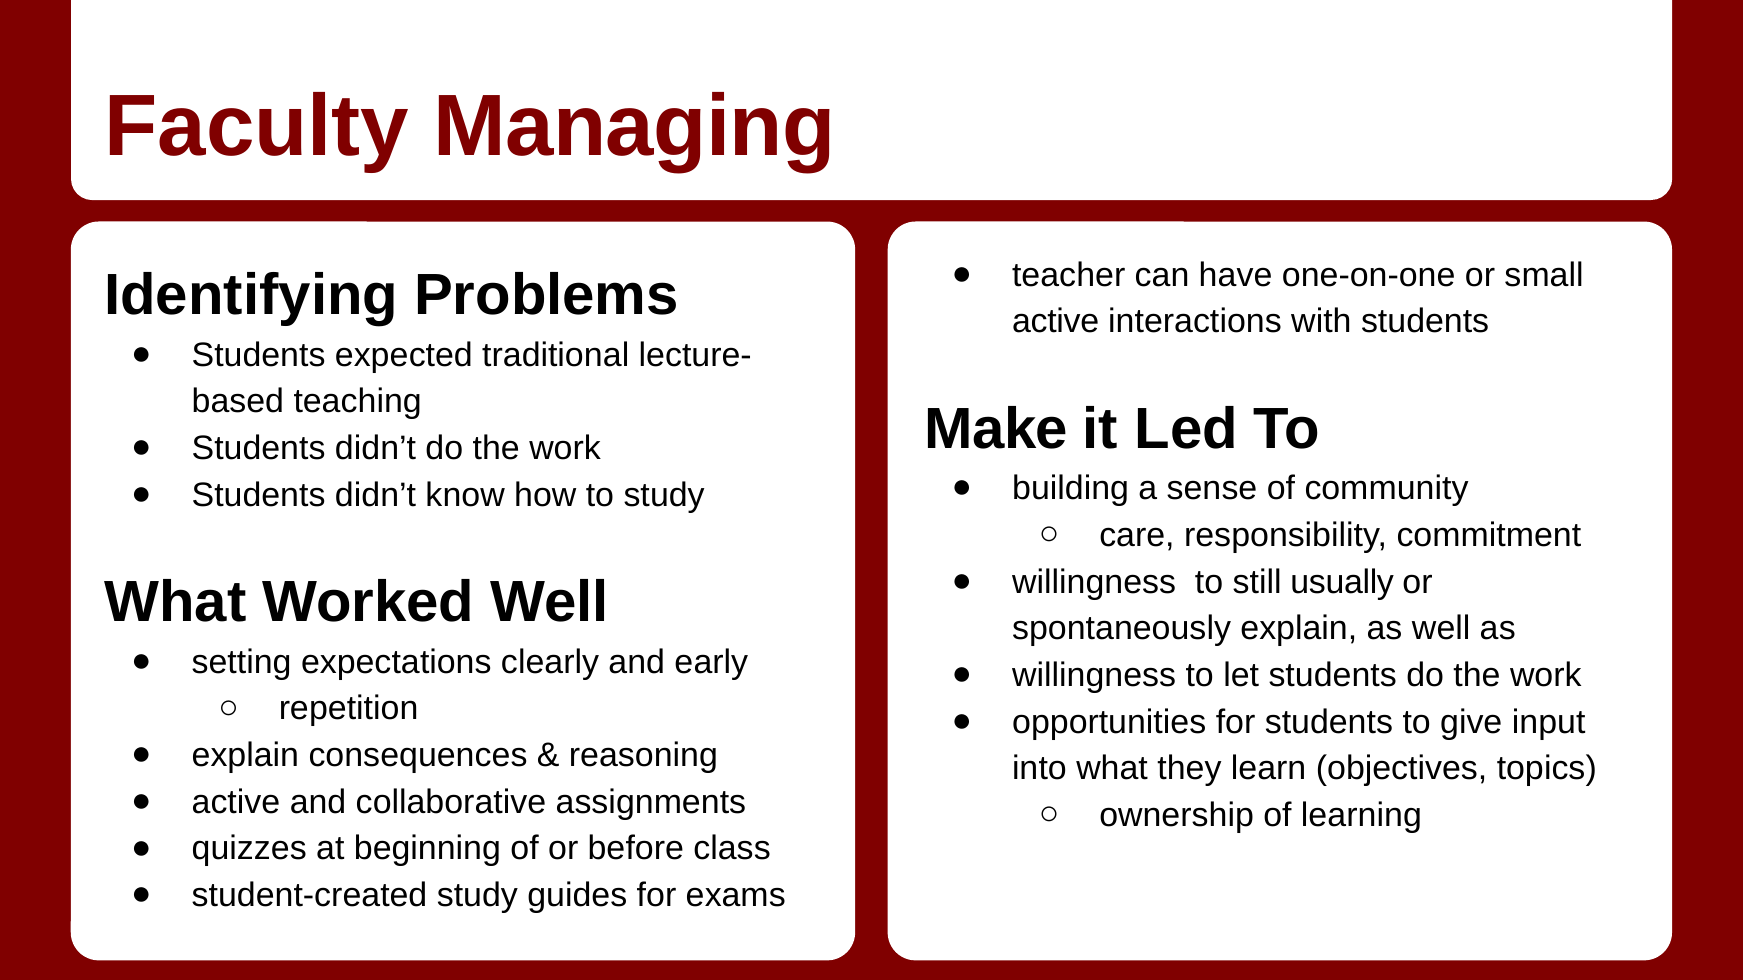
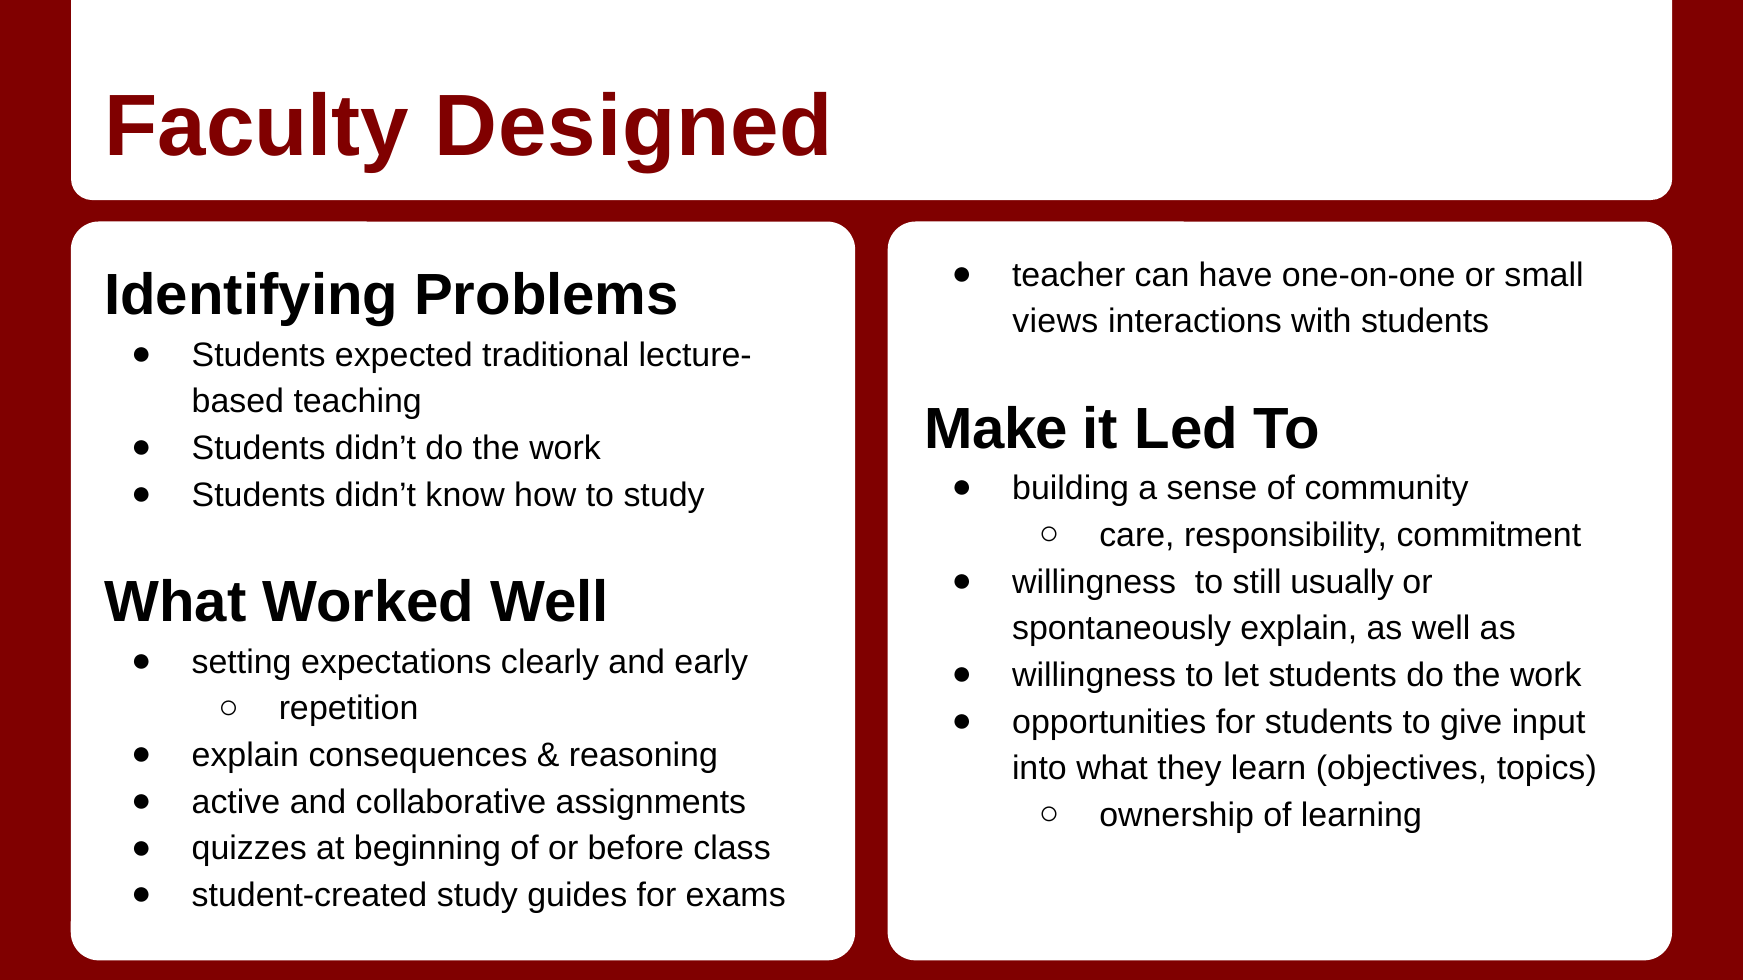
Managing: Managing -> Designed (634, 126)
active: active -> views (1055, 322)
